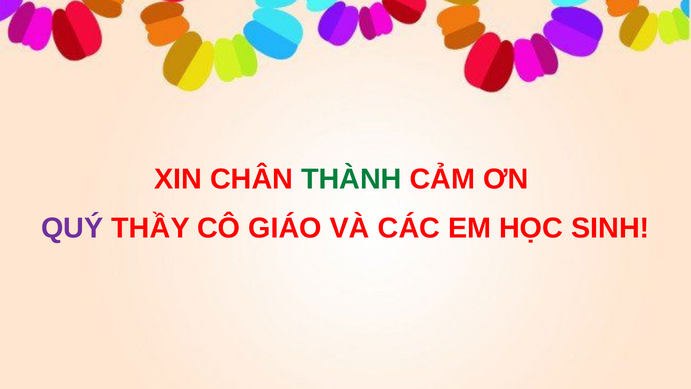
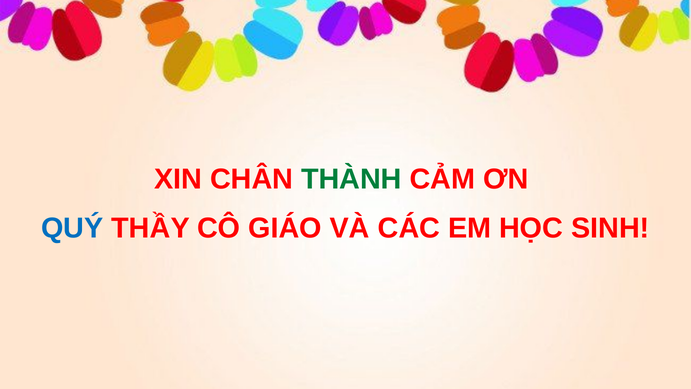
QUÝ colour: purple -> blue (72, 228)
